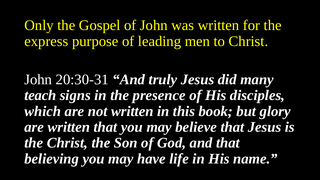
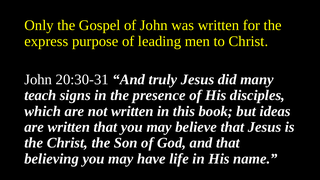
glory: glory -> ideas (275, 111)
